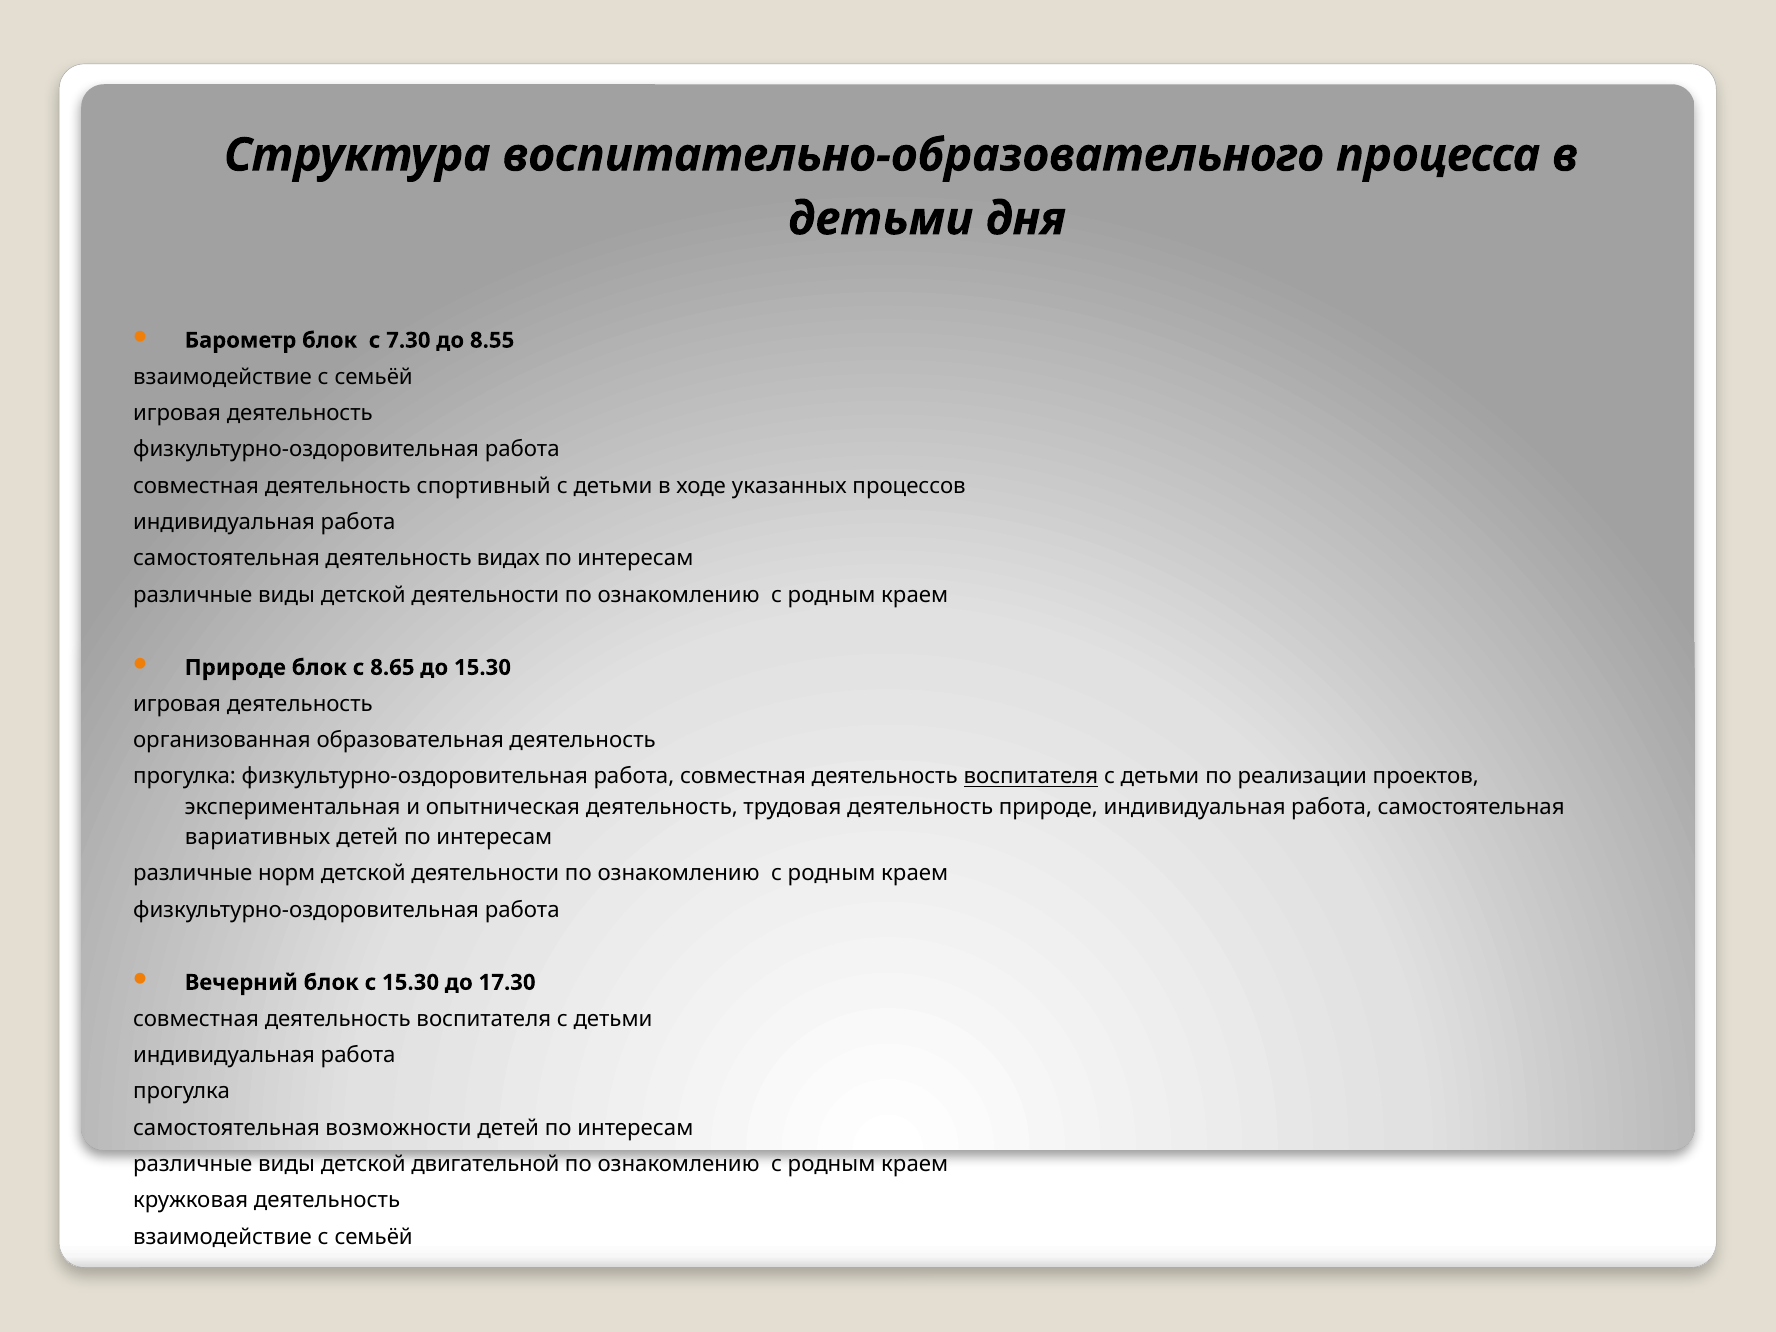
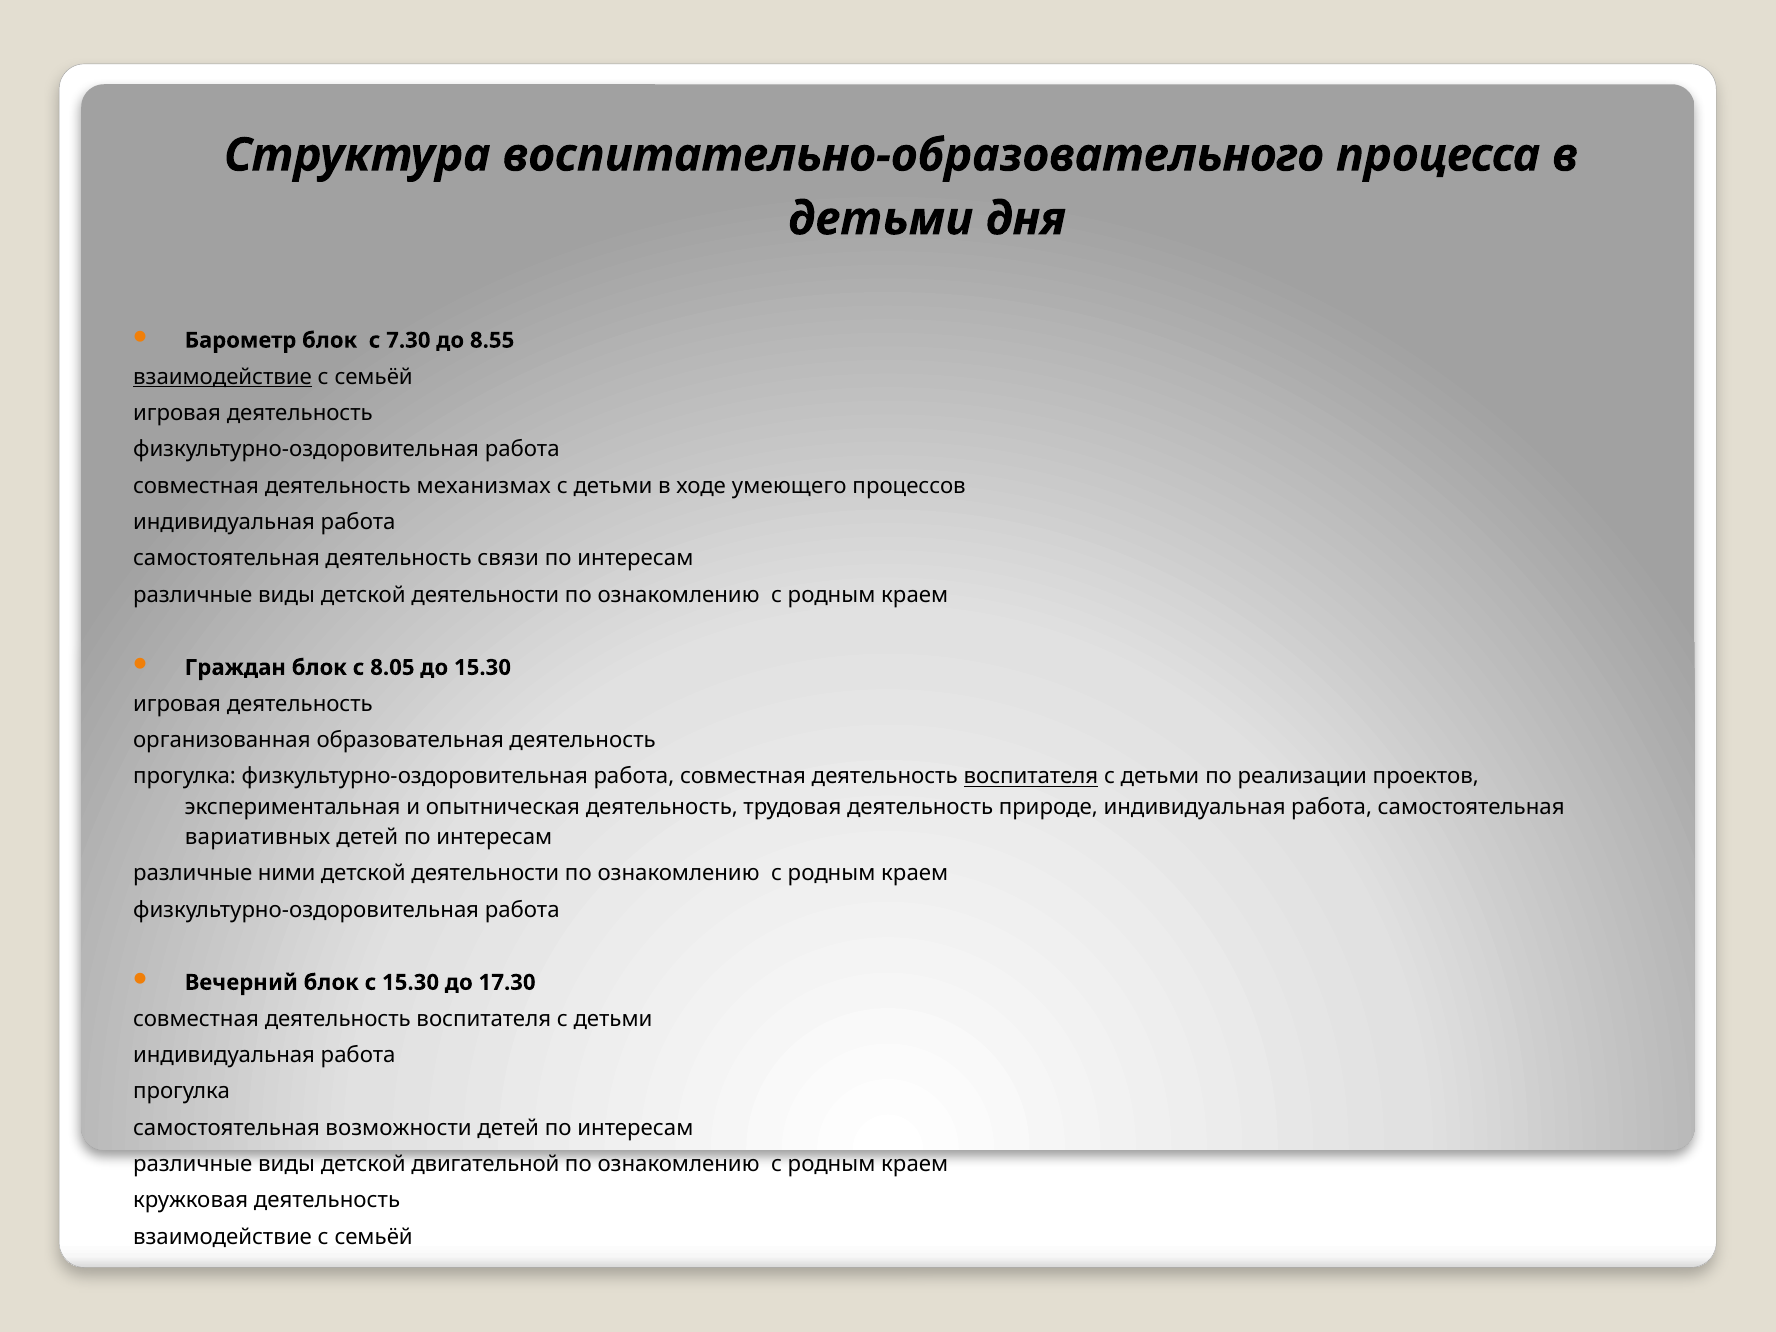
взаимодействие underline: none -> present (223, 377)
спортивный: спортивный -> механизмах (484, 486)
указанных: указанных -> умеющего (789, 486)
видах: видах -> связи (508, 558)
Природе: Природе -> Граждан (235, 668)
8.65: 8.65 -> 8.05 (392, 668)
норм: норм -> ними (287, 873)
